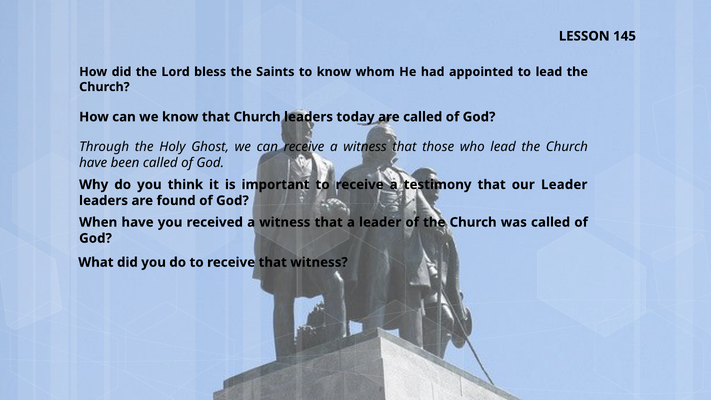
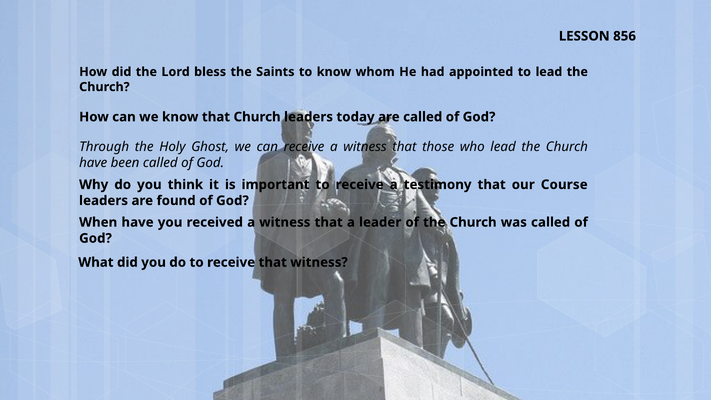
145: 145 -> 856 (625, 36)
our Leader: Leader -> Course (564, 185)
